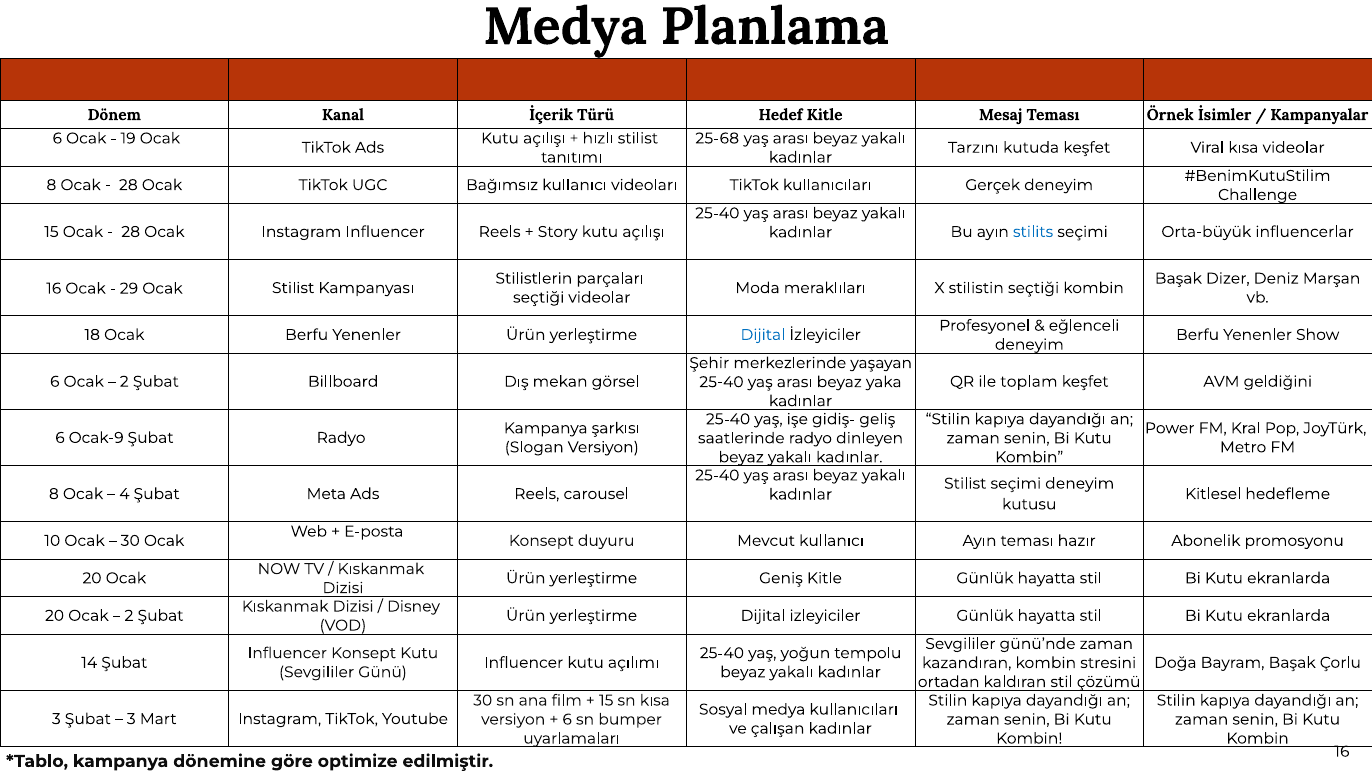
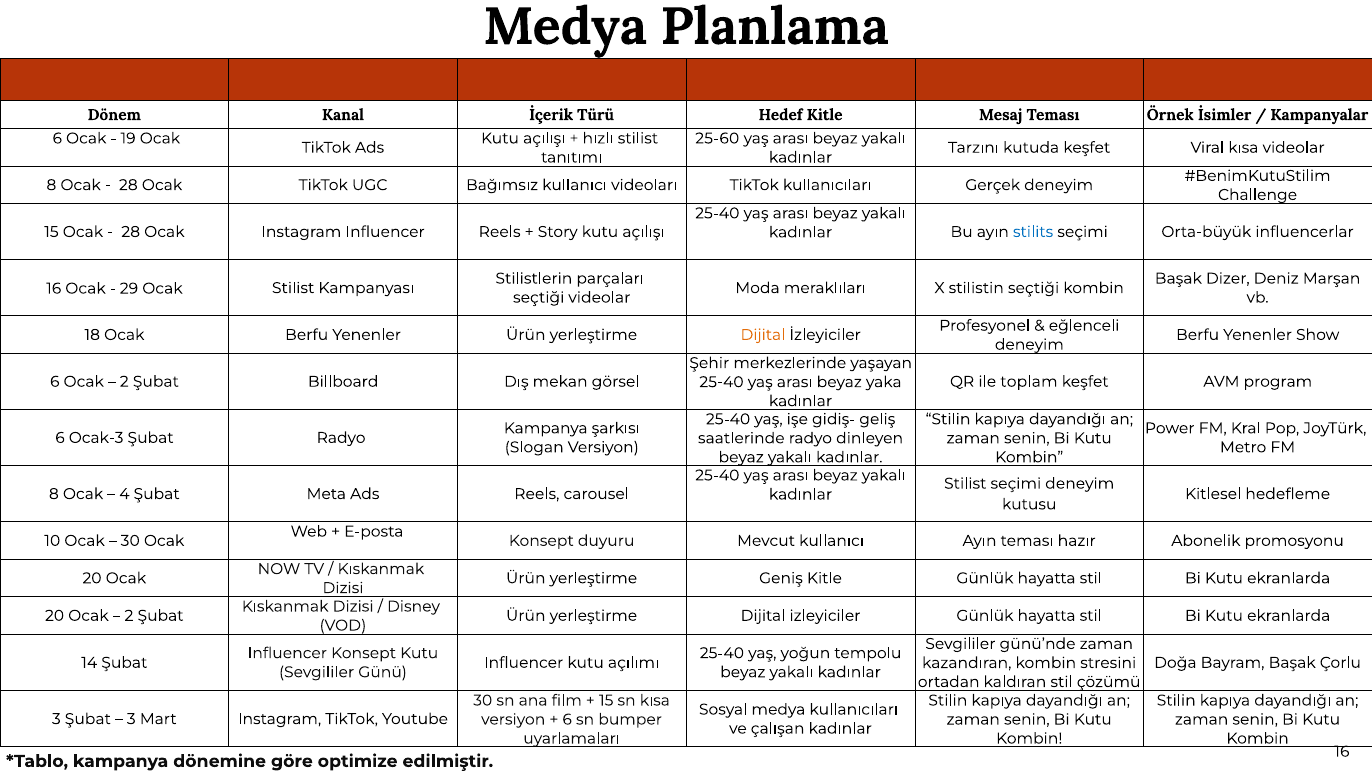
25-68: 25-68 -> 25-60 (717, 138)
Dijital colour: blue -> orange (763, 335)
geldiğini: geldiğini -> program (1278, 382)
Ocak-9: Ocak-9 -> Ocak-3 (96, 438)
